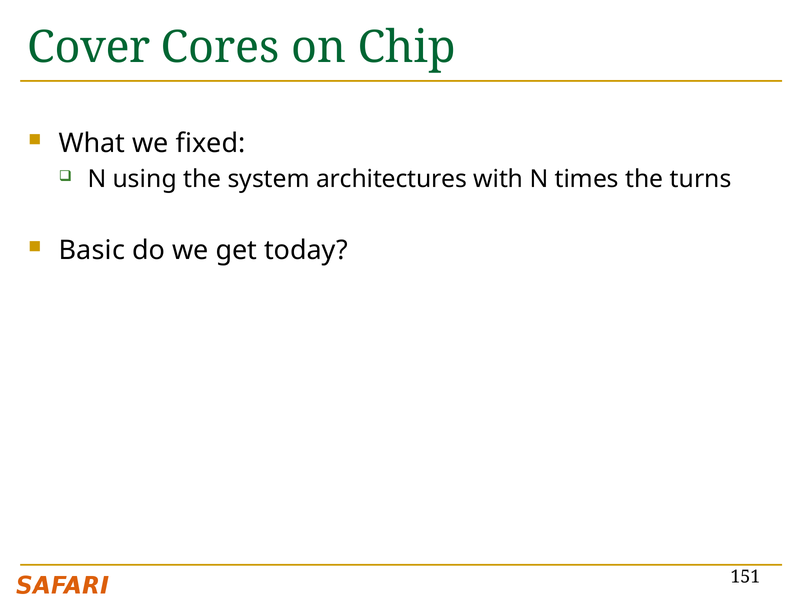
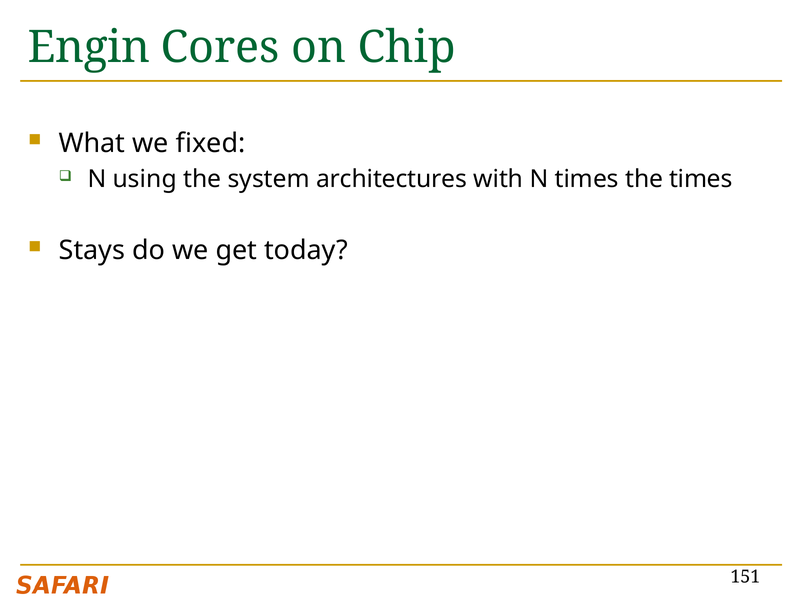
Cover: Cover -> Engin (89, 48)
the turns: turns -> times (701, 179)
Basic: Basic -> Stays (92, 250)
